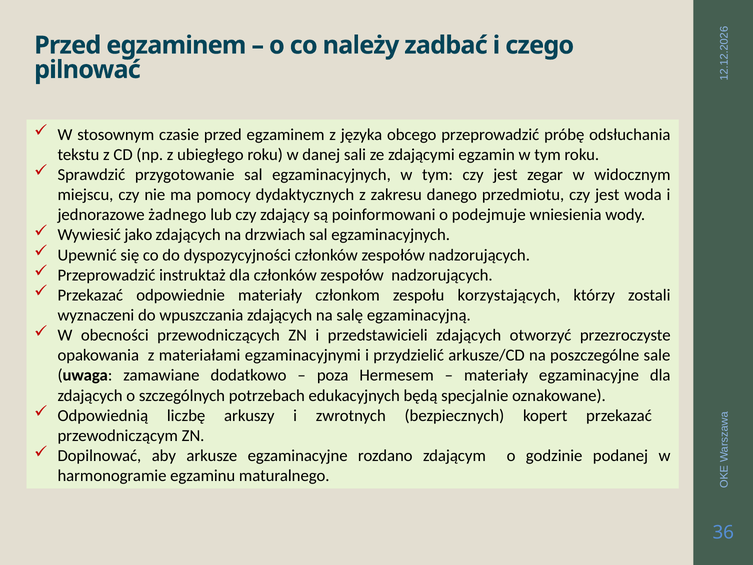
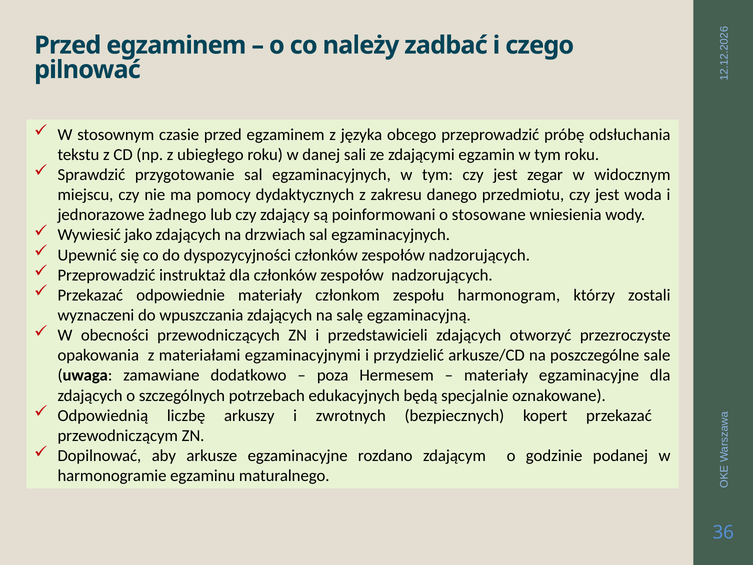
podejmuje: podejmuje -> stosowane (489, 215)
korzystających: korzystających -> harmonogram (509, 295)
